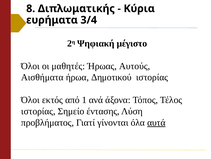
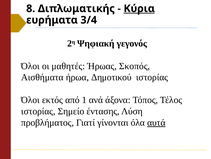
Κύρια underline: none -> present (139, 9)
μέγιστο: μέγιστο -> γεγονός (132, 43)
Αυτούς: Αυτούς -> Σκοπός (135, 66)
